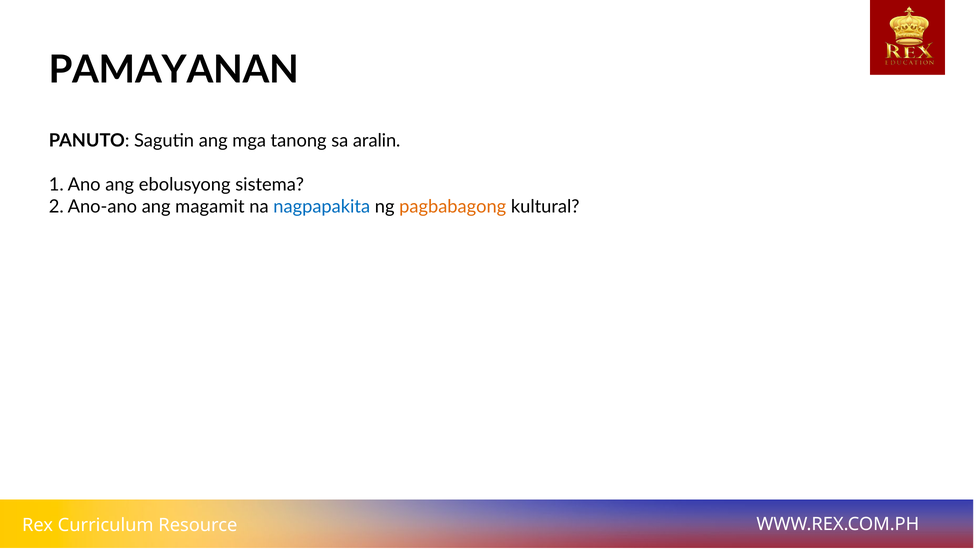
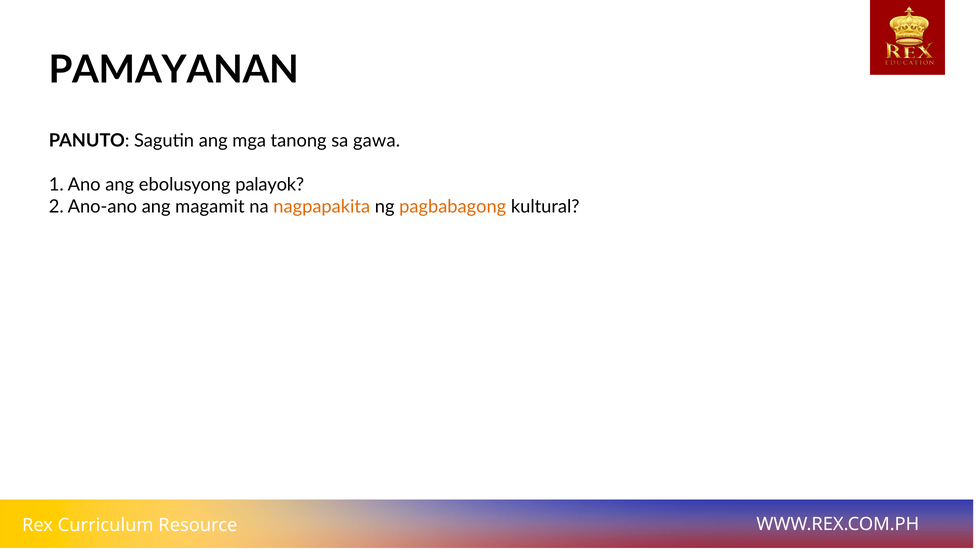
aralin: aralin -> gawa (377, 141)
sistema: sistema -> palayok (270, 185)
nagpapakita colour: blue -> orange (322, 207)
